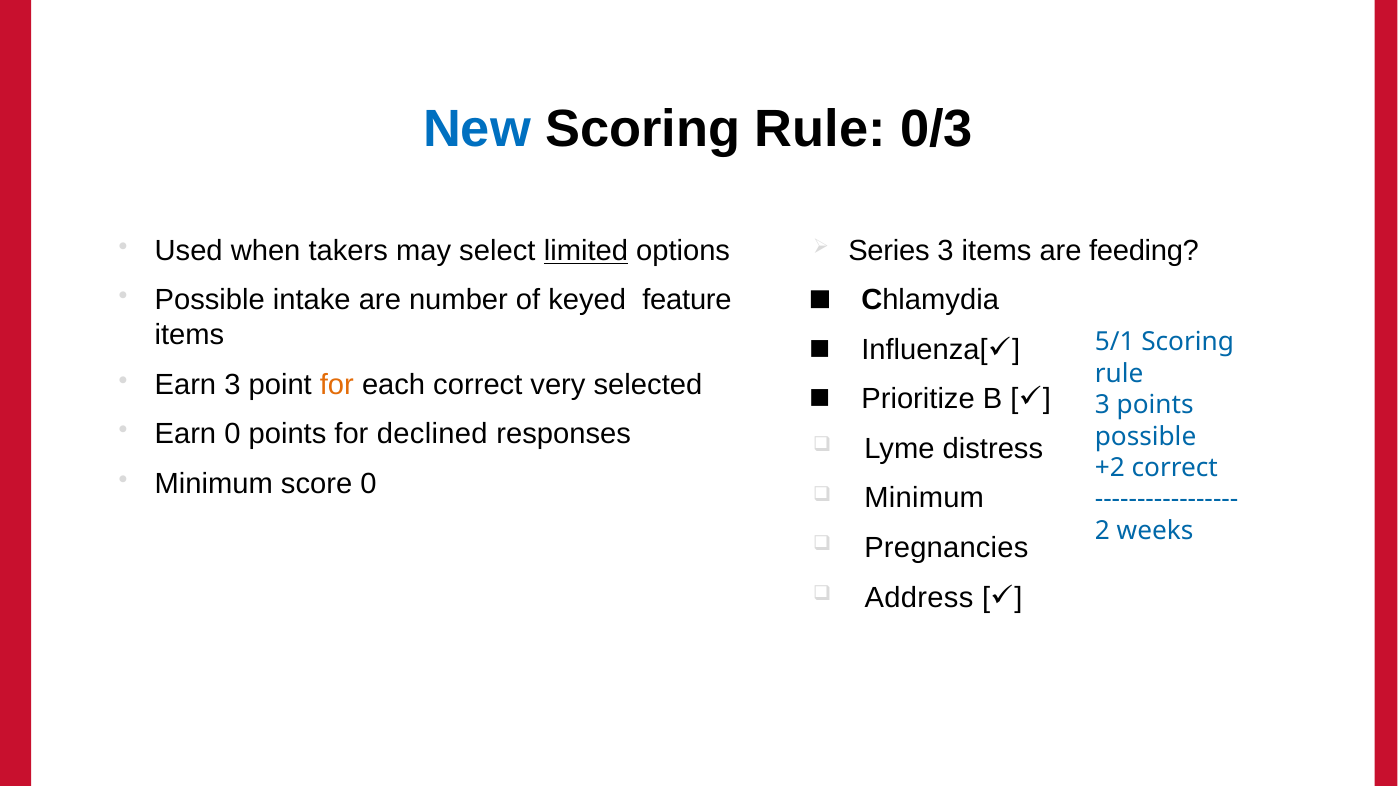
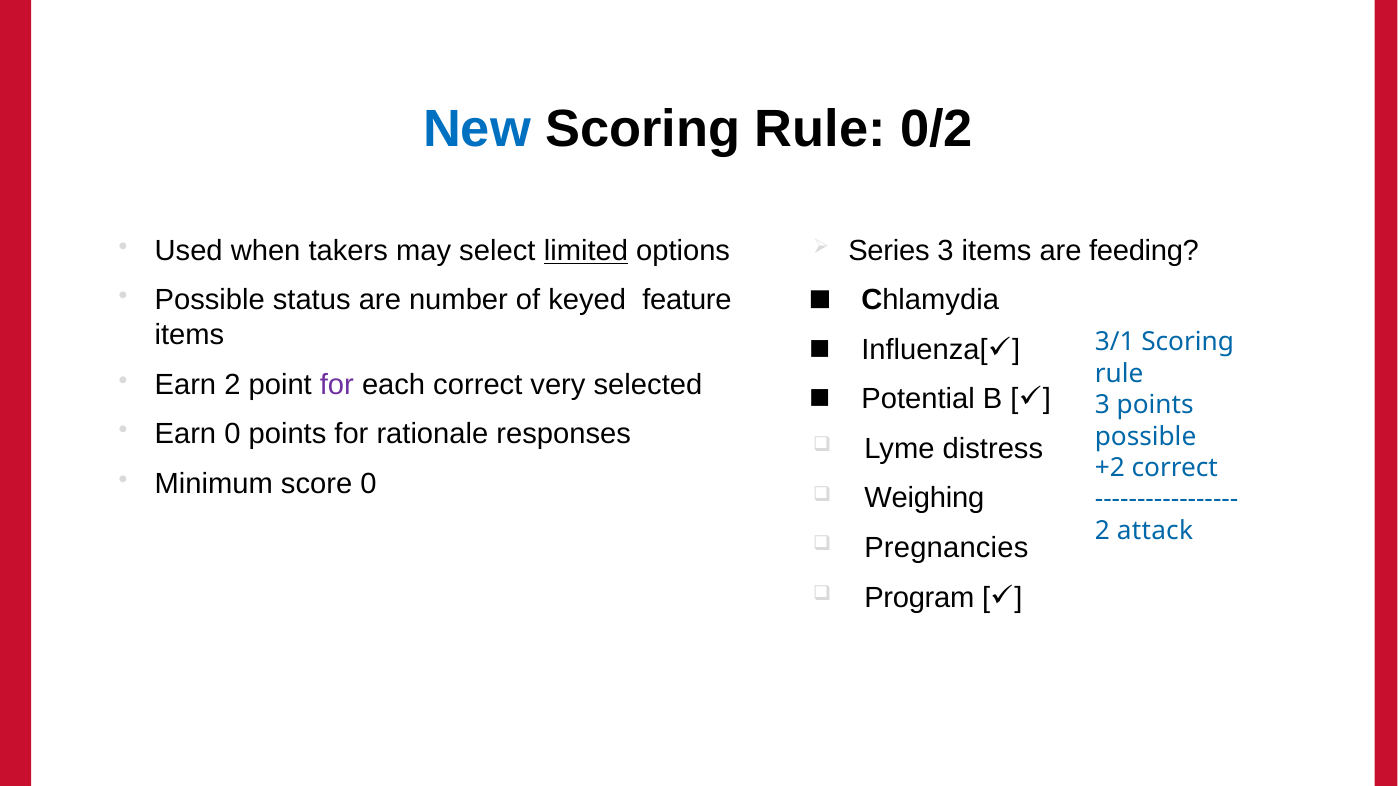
0/3: 0/3 -> 0/2 (937, 129)
intake: intake -> status (312, 300)
5/1: 5/1 -> 3/1 (1115, 342)
Earn 3: 3 -> 2 (232, 385)
for colour: orange -> purple (337, 385)
Prioritize: Prioritize -> Potential (918, 399)
declined: declined -> rationale (432, 434)
Minimum: Minimum -> Weighing (924, 499)
weeks: weeks -> attack (1155, 531)
Address: Address -> Program (919, 598)
